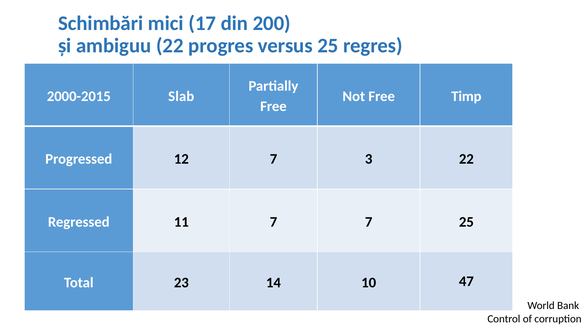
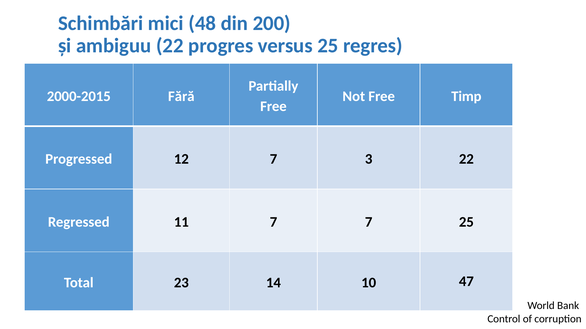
17: 17 -> 48 (202, 23)
Slab: Slab -> Fără (181, 96)
